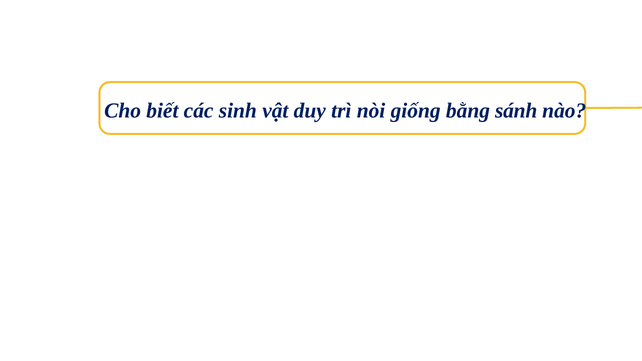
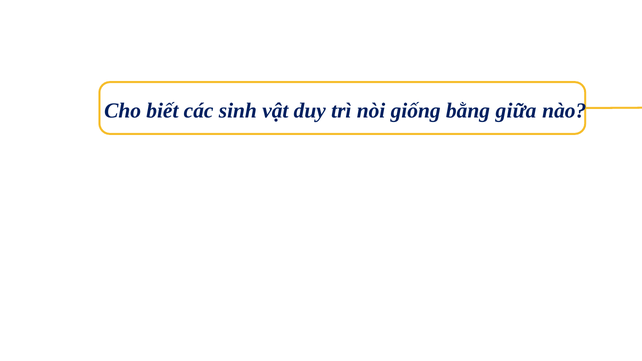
sánh: sánh -> giữa (516, 111)
